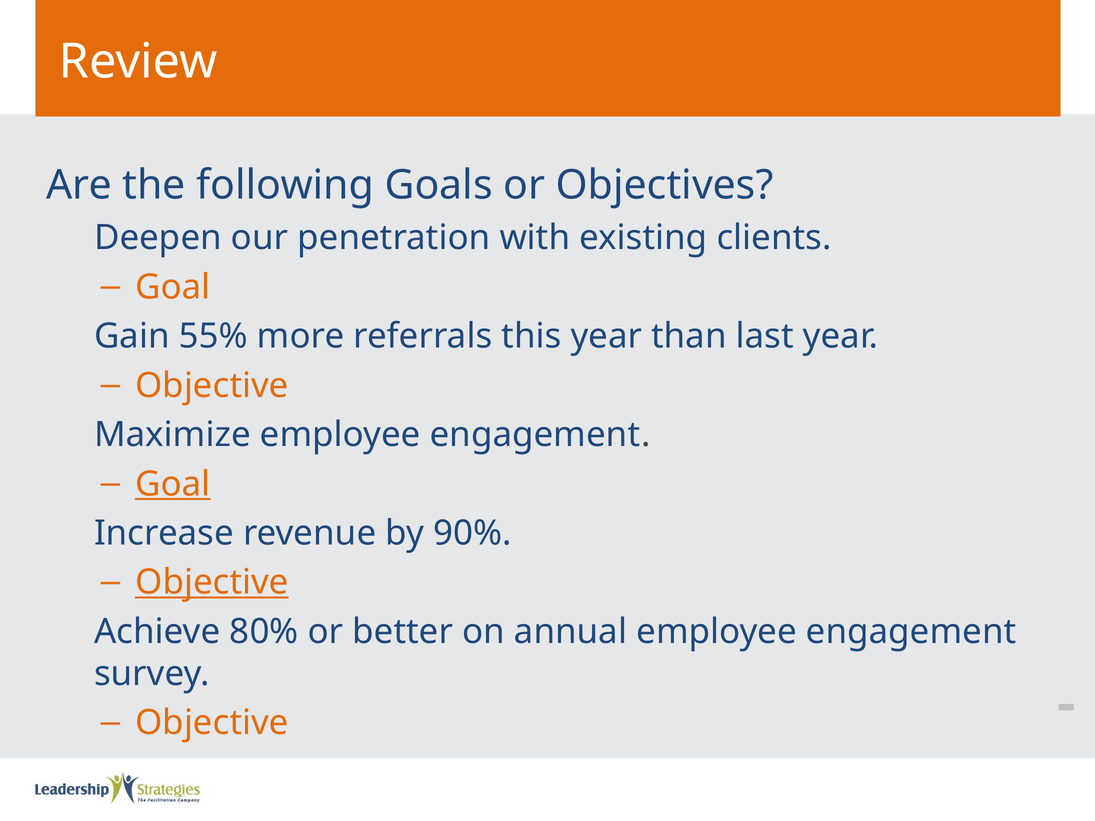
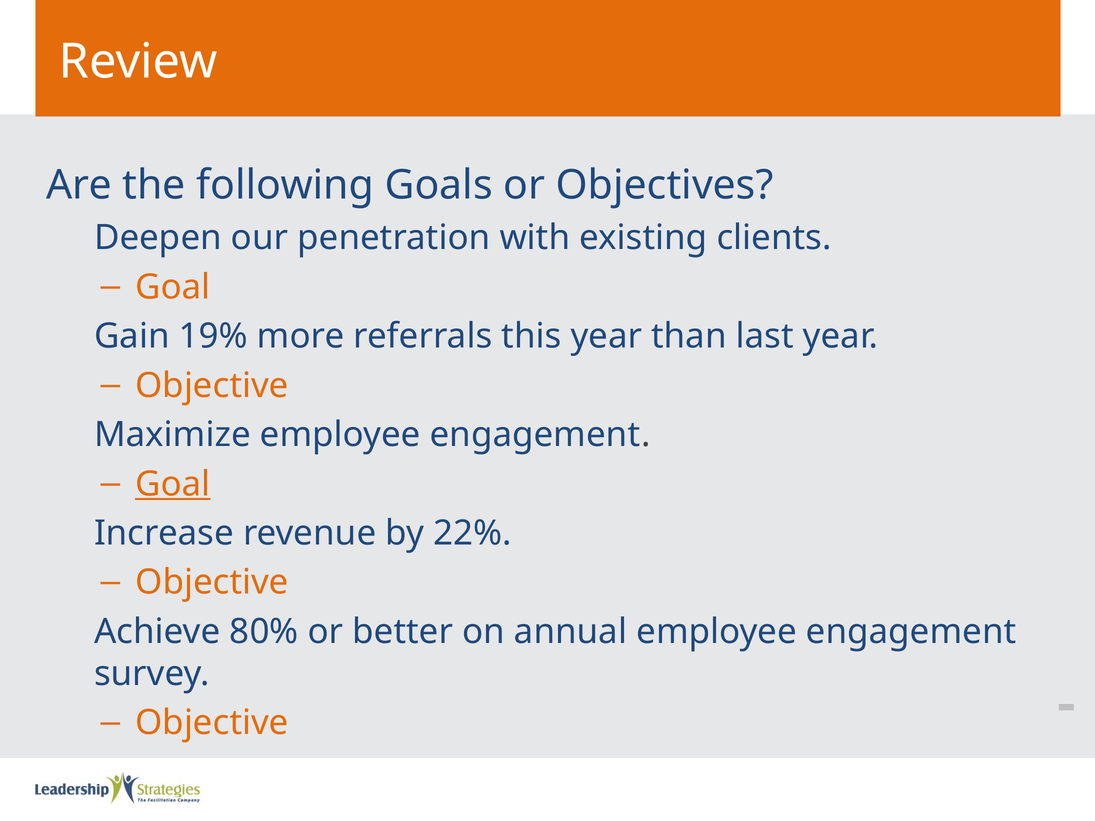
55%: 55% -> 19% (213, 336)
90%: 90% -> 22% (472, 533)
Objective underline: present -> none (212, 583)
